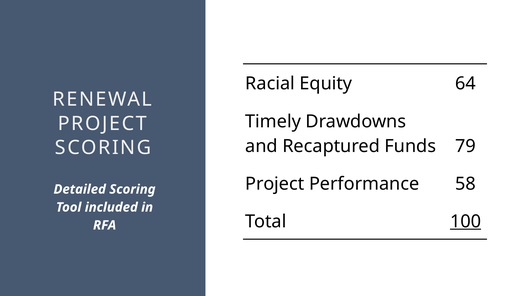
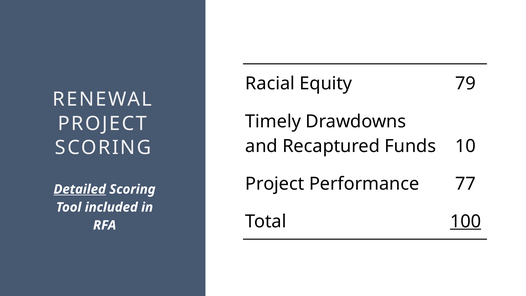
64: 64 -> 79 (466, 84)
79: 79 -> 10 (466, 146)
58: 58 -> 77 (466, 184)
Detailed underline: none -> present (80, 189)
